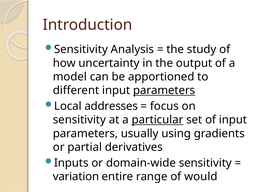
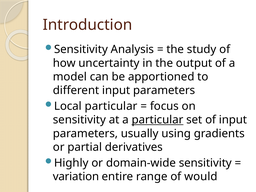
parameters underline: present -> none (164, 90)
Local addresses: addresses -> particular (111, 106)
Inputs: Inputs -> Highly (71, 163)
